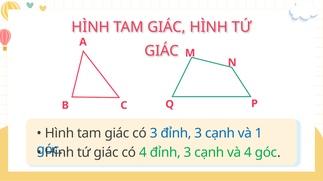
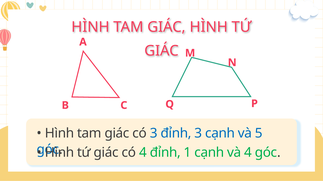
1: 1 -> 5 (259, 134)
4 đỉnh 3: 3 -> 1 (188, 153)
